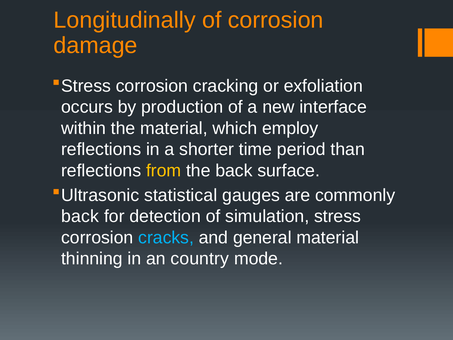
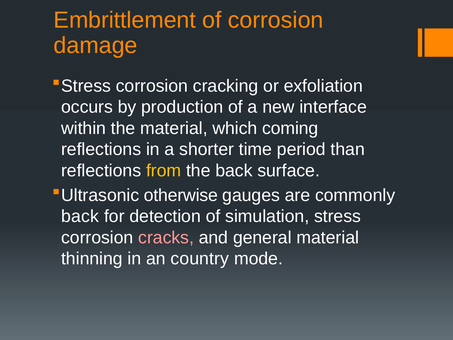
Longitudinally: Longitudinally -> Embrittlement (125, 20)
employ: employ -> coming (290, 128)
statistical: statistical -> otherwise (181, 195)
cracks colour: light blue -> pink (166, 237)
